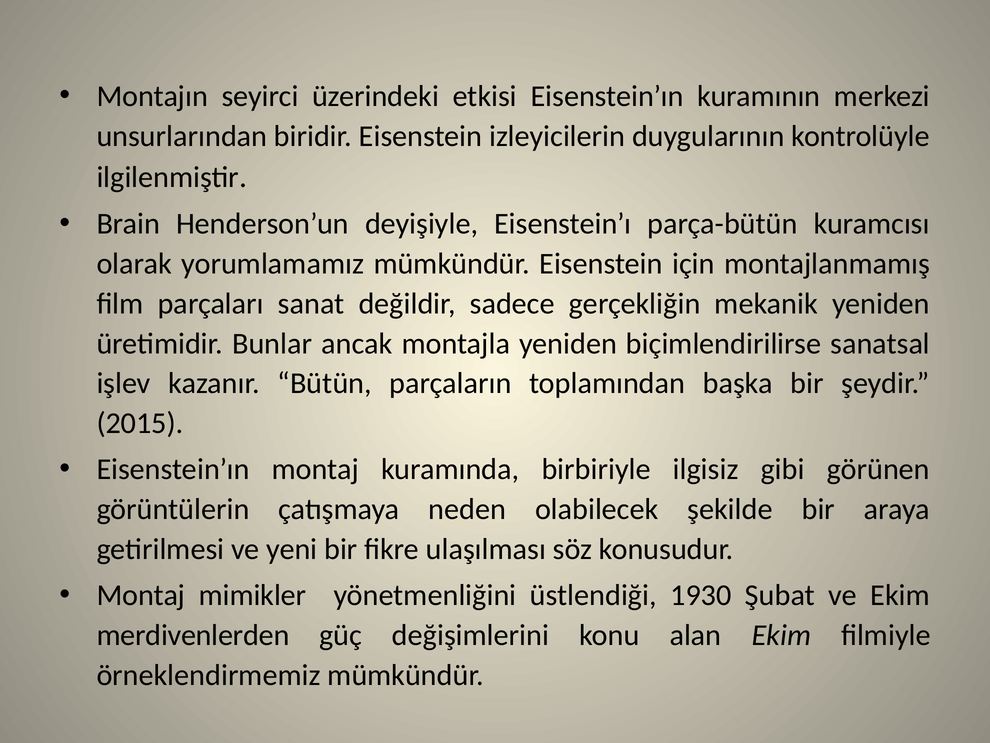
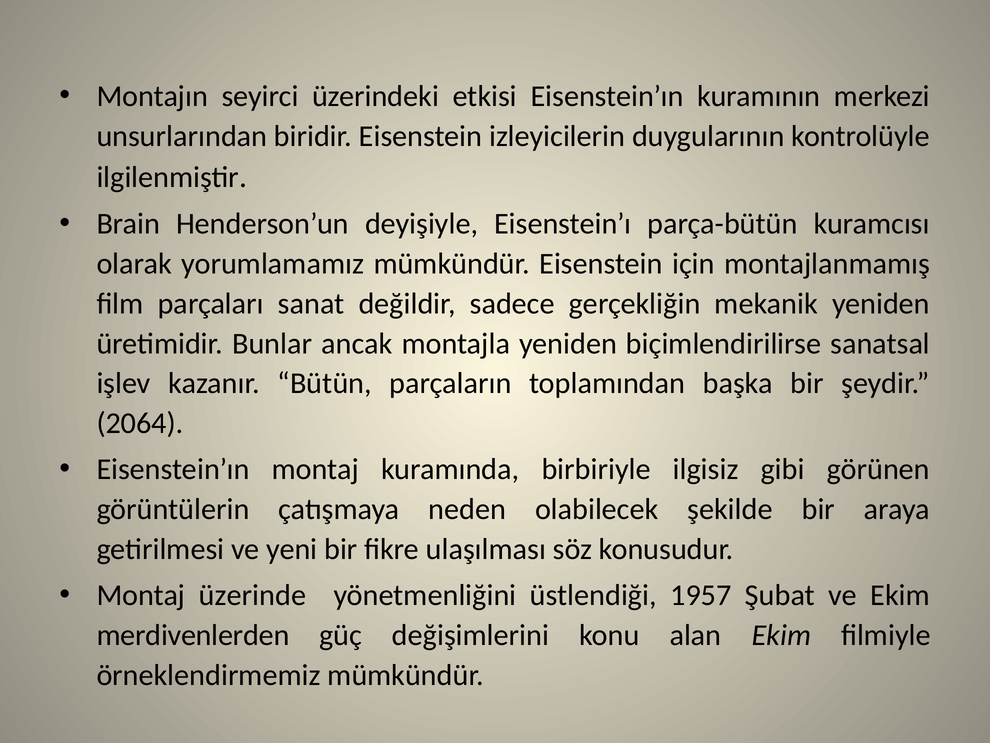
2015: 2015 -> 2064 (140, 423)
mimikler: mimikler -> üzerinde (253, 595)
1930: 1930 -> 1957 (701, 595)
